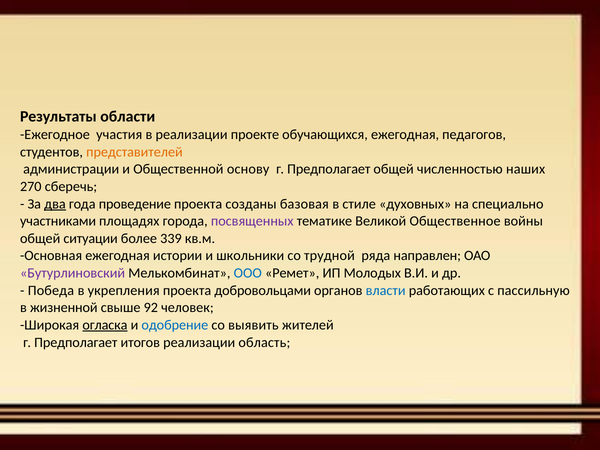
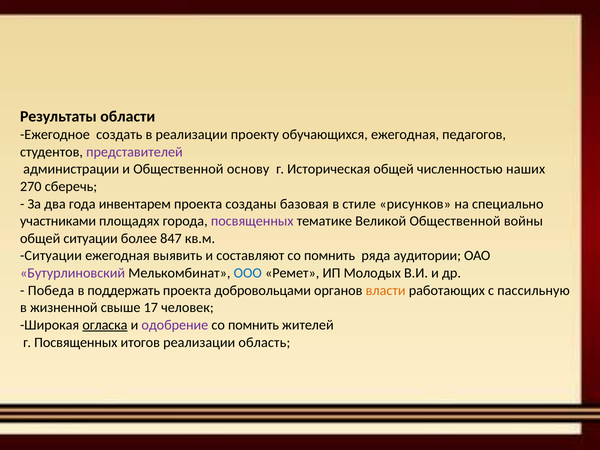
участия: участия -> создать (119, 135)
проекте: проекте -> проекту (255, 135)
представителей colour: orange -> purple (134, 152)
Предполагает: Предполагает -> Историческая (329, 169)
два underline: present -> none (55, 204)
проведение: проведение -> инвентарем (135, 204)
духовных: духовных -> рисунков (415, 204)
Великой Общественное: Общественное -> Общественной (455, 221)
339: 339 -> 847 (171, 238)
Основная: Основная -> Ситуации (51, 256)
истории: истории -> выявить (178, 256)
школьники: школьники -> составляют (250, 256)
трудной: трудной -> помнить (330, 256)
направлен: направлен -> аудитории (427, 256)
укрепления: укрепления -> поддержать (124, 290)
власти colour: blue -> orange (386, 290)
92: 92 -> 17 (151, 308)
одобрение colour: blue -> purple (175, 325)
выявить: выявить -> помнить (254, 325)
Предполагает: Предполагает -> Посвященных (76, 342)
